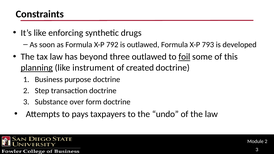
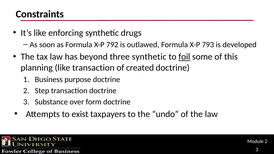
three outlawed: outlawed -> synthetic (149, 57)
planning underline: present -> none (37, 68)
like instrument: instrument -> transaction (93, 68)
pays: pays -> exist (80, 114)
